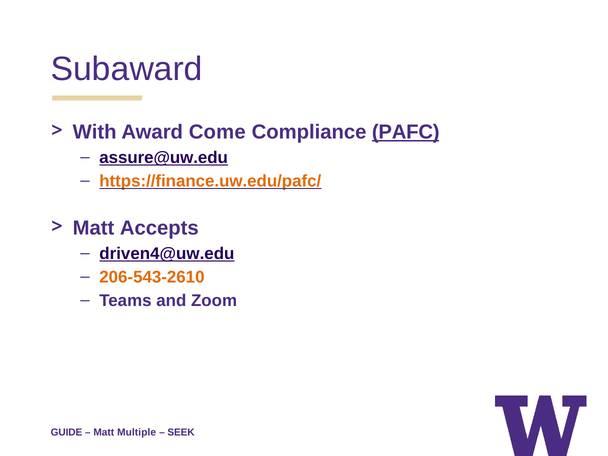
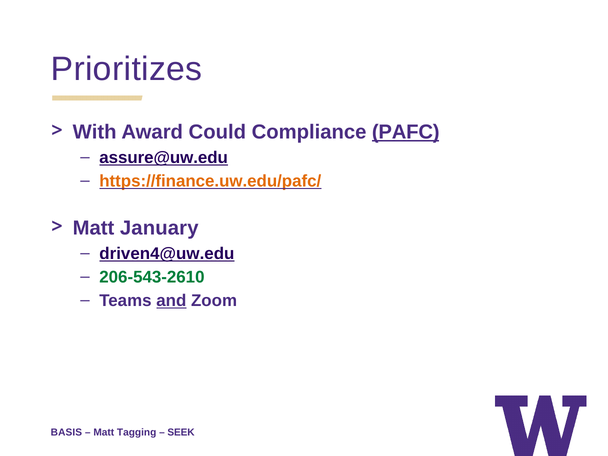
Subaward: Subaward -> Prioritizes (127, 69)
Come: Come -> Could (217, 132)
Accepts: Accepts -> January (159, 228)
206-543-2610 colour: orange -> green (152, 277)
and underline: none -> present (171, 301)
GUIDE: GUIDE -> BASIS (66, 433)
Multiple: Multiple -> Tagging (137, 433)
